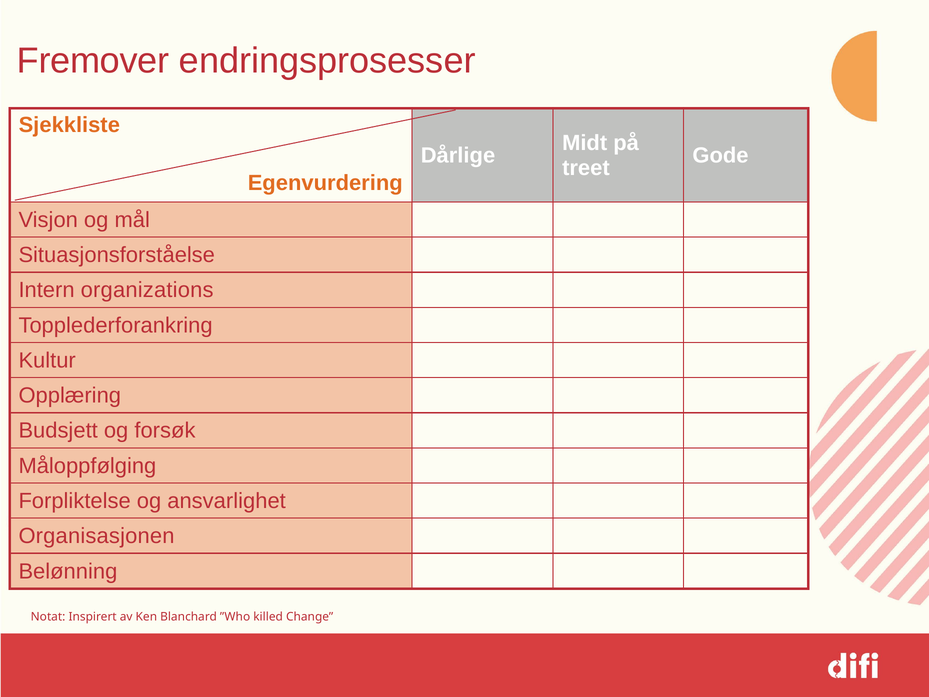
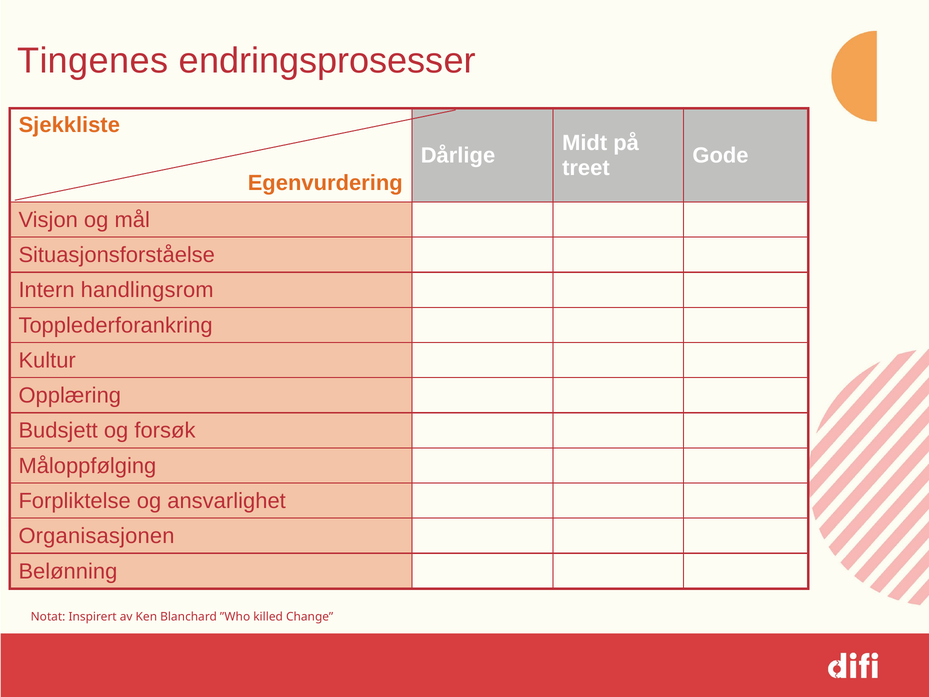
Fremover: Fremover -> Tingenes (93, 61)
organizations: organizations -> handlingsrom (147, 290)
